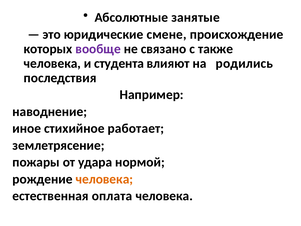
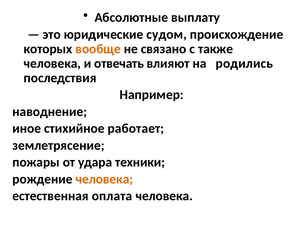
занятые: занятые -> выплату (196, 18)
смене: смене -> судом (167, 34)
вообще colour: purple -> orange (98, 49)
студента: студента -> отвечать (119, 63)
нормой: нормой -> техники (140, 162)
